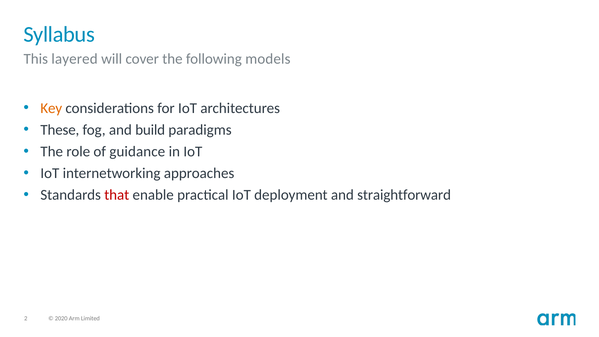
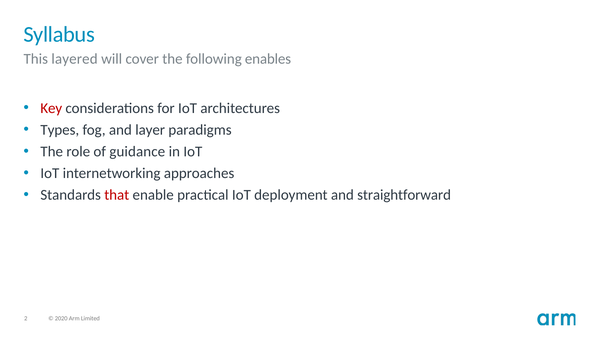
models: models -> enables (268, 59)
Key colour: orange -> red (51, 108)
These: These -> Types (60, 130)
build: build -> layer (150, 130)
